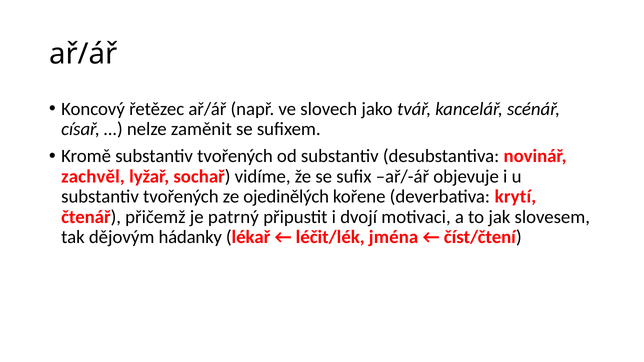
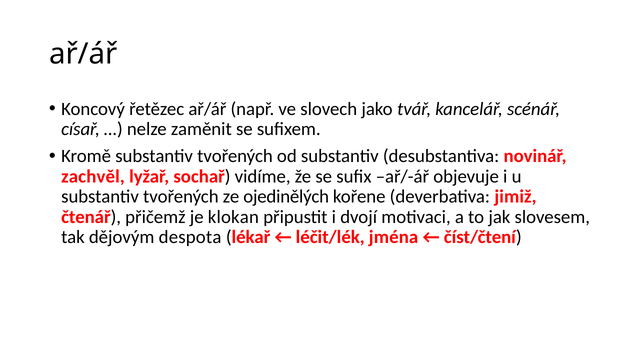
krytí: krytí -> jimiž (515, 197)
patrný: patrný -> klokan (233, 217)
hádanky: hádanky -> despota (190, 237)
